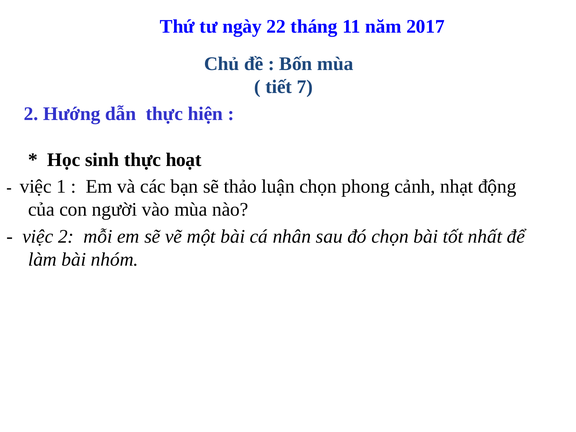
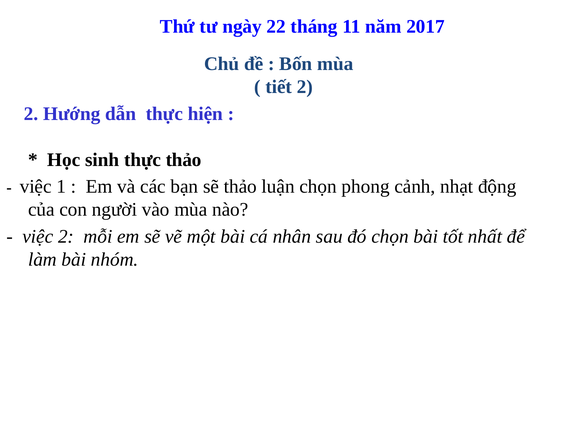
tiết 7: 7 -> 2 (305, 87)
thực hoạt: hoạt -> thảo (184, 160)
